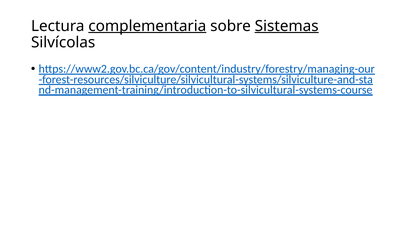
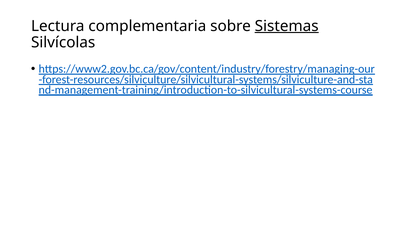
complementaria underline: present -> none (147, 26)
